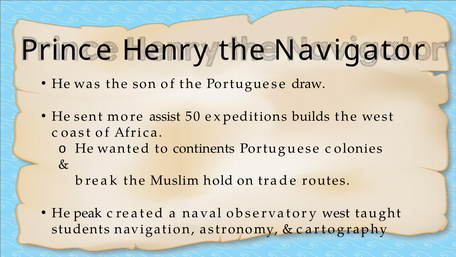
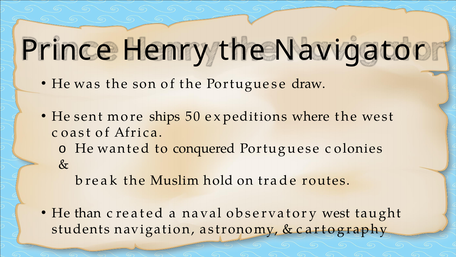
assist: assist -> ships (165, 116)
builds: builds -> where (311, 116)
continents: continents -> conquered (204, 148)
peak: peak -> than (88, 213)
